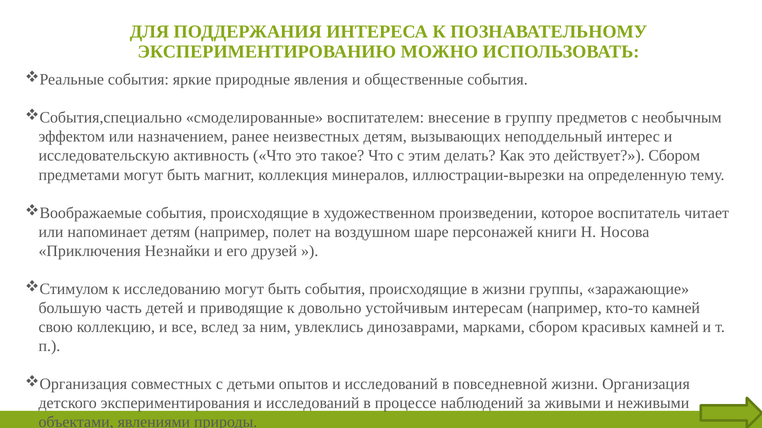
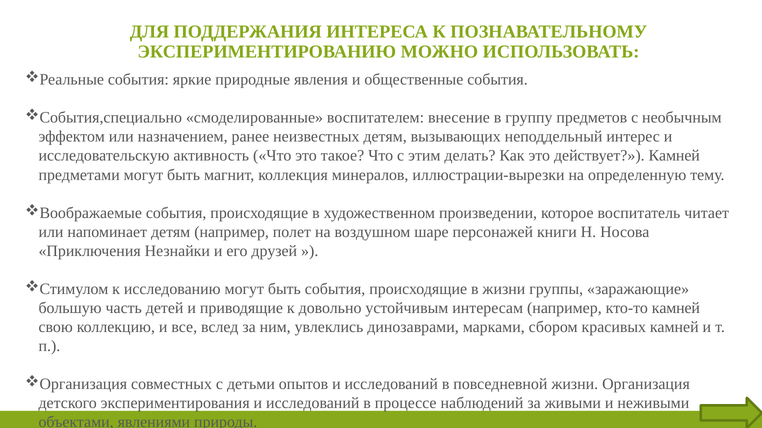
действует Сбором: Сбором -> Камней (674, 156)
